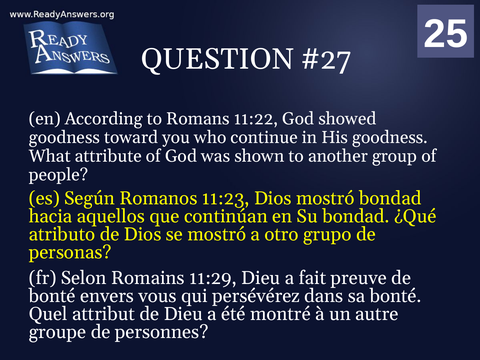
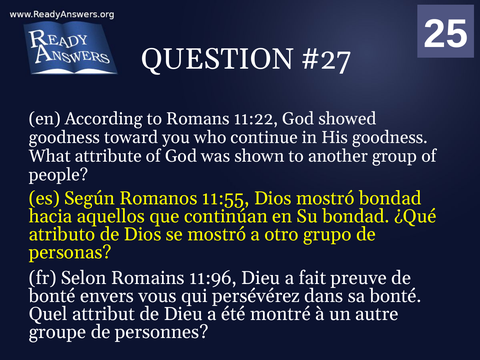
11:23: 11:23 -> 11:55 (226, 198)
11:29: 11:29 -> 11:96 (213, 278)
